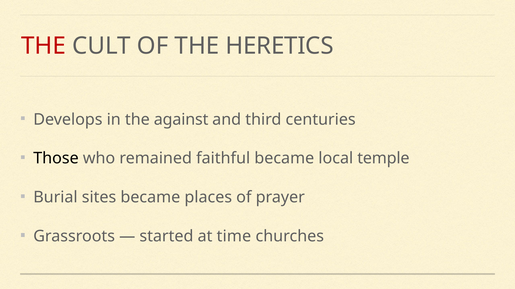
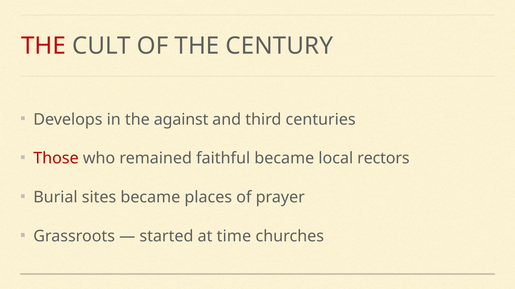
HERETICS: HERETICS -> CENTURY (279, 46)
Those colour: black -> red (56, 159)
temple: temple -> rectors (383, 159)
